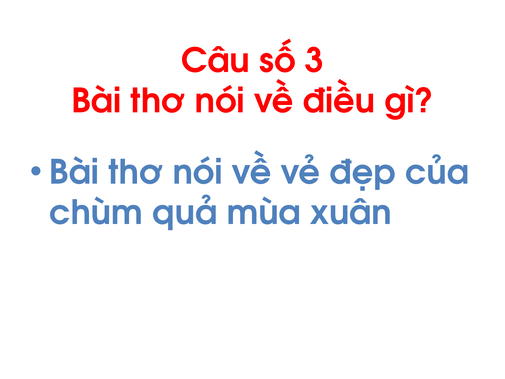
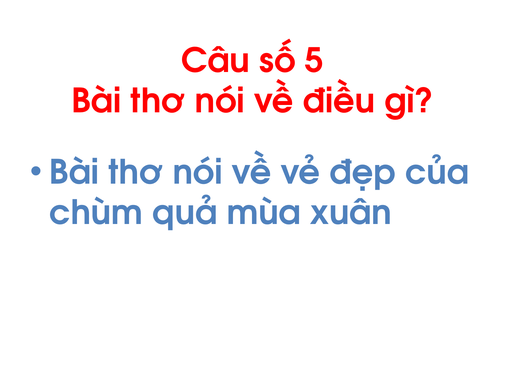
3: 3 -> 5 (314, 61)
